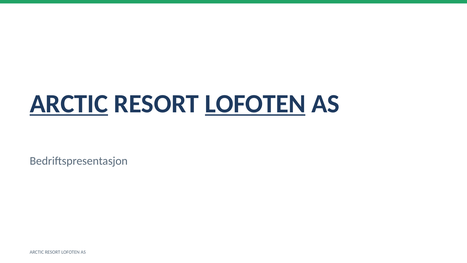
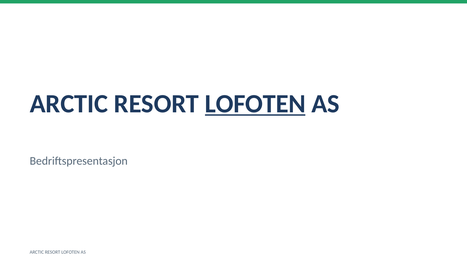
ARCTIC underline: present -> none (69, 104)
